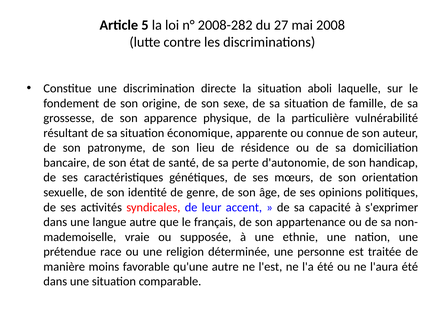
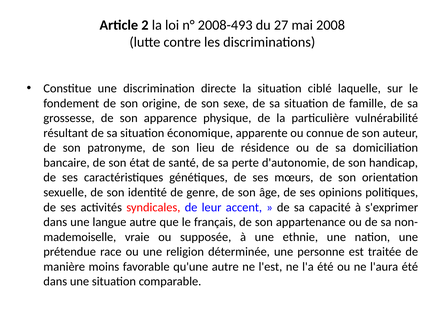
5: 5 -> 2 (145, 25)
2008-282: 2008-282 -> 2008-493 (225, 25)
aboli: aboli -> ciblé (320, 88)
